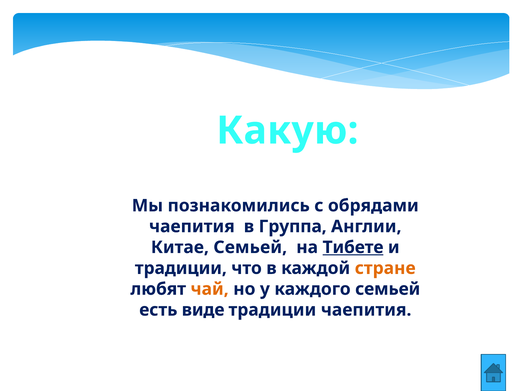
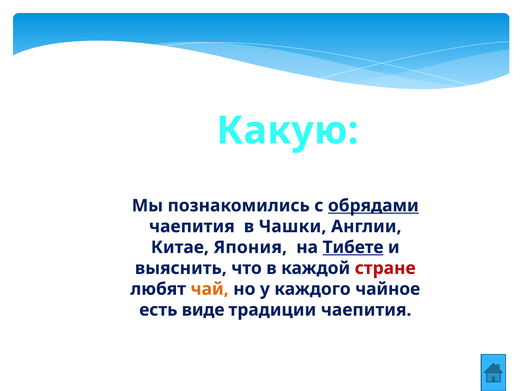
обрядами underline: none -> present (373, 206)
Группа: Группа -> Чашки (293, 227)
Китае Семьей: Семьей -> Япония (250, 248)
традиции: традиции -> выяснить (181, 269)
стране colour: orange -> red (385, 269)
каждого семьей: семьей -> чайное (388, 289)
